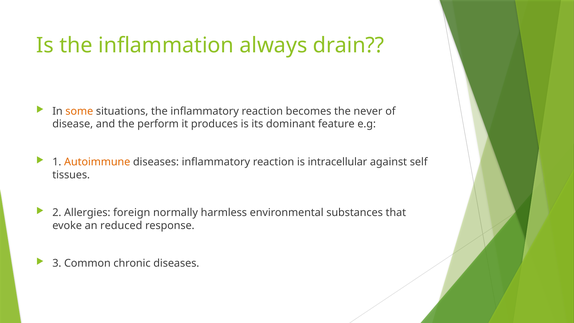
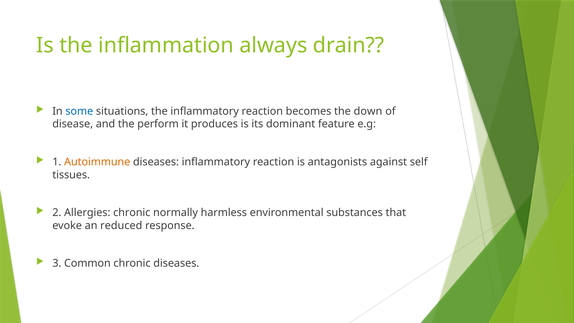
some colour: orange -> blue (79, 111)
never: never -> down (368, 111)
intracellular: intracellular -> antagonists (337, 162)
Allergies foreign: foreign -> chronic (132, 213)
